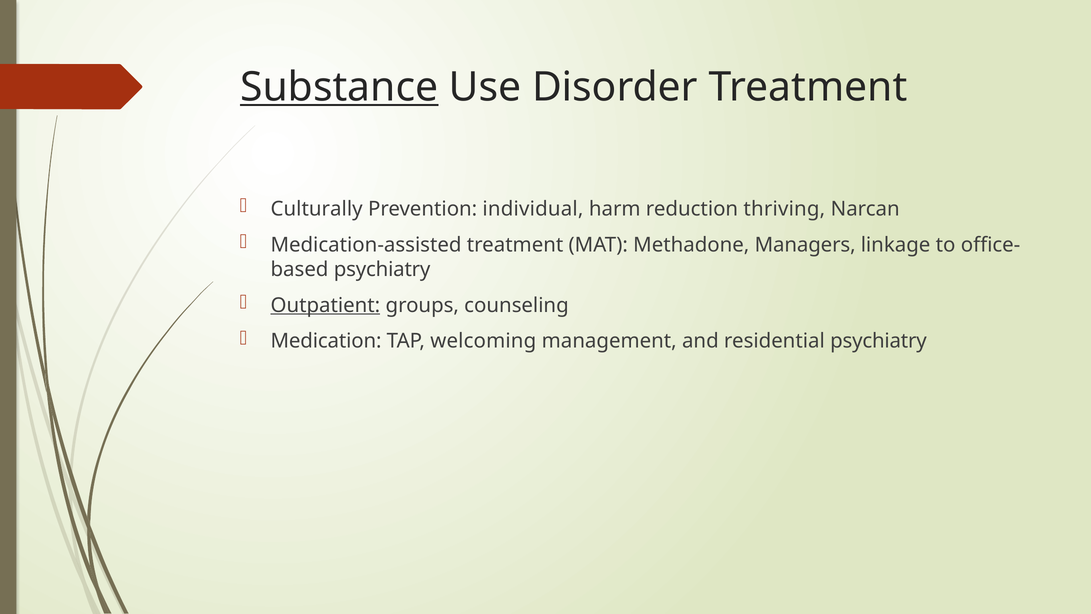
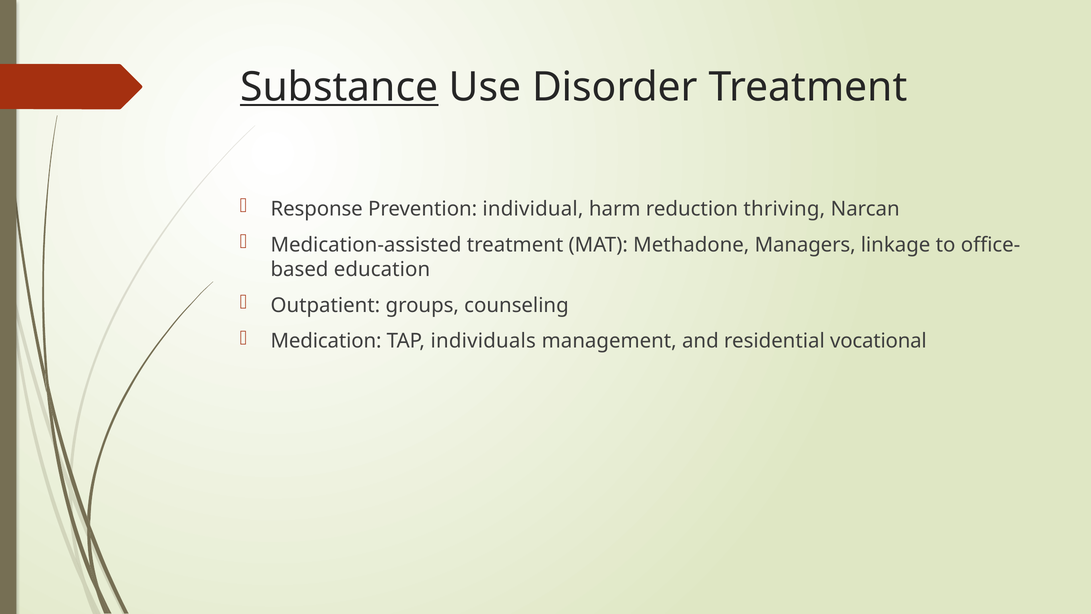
Culturally: Culturally -> Response (317, 209)
psychiatry: psychiatry -> education (382, 269)
Outpatient underline: present -> none (325, 305)
welcoming: welcoming -> individuals (483, 341)
residential psychiatry: psychiatry -> vocational (878, 341)
